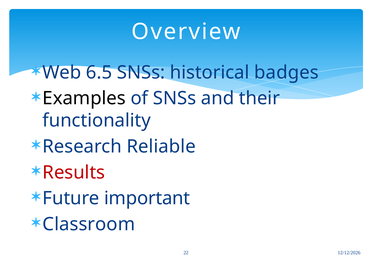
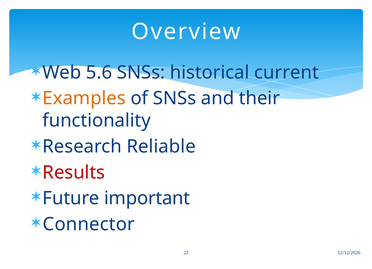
6.5: 6.5 -> 5.6 (99, 72)
badges: badges -> current (287, 72)
Examples colour: black -> orange (84, 98)
Classroom: Classroom -> Connector (89, 224)
